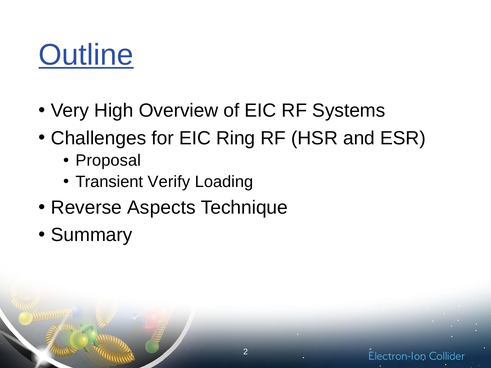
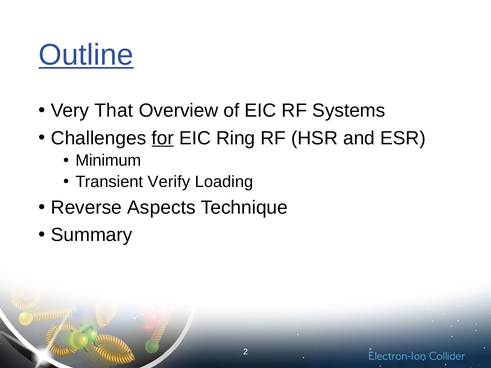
High: High -> That (114, 111)
for underline: none -> present (163, 138)
Proposal: Proposal -> Minimum (108, 161)
